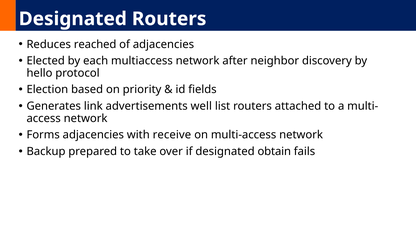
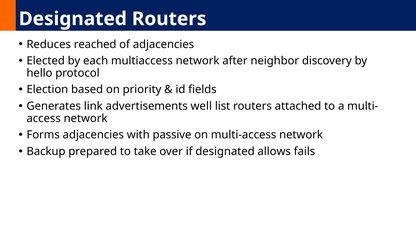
receive: receive -> passive (172, 135)
obtain: obtain -> allows (274, 151)
